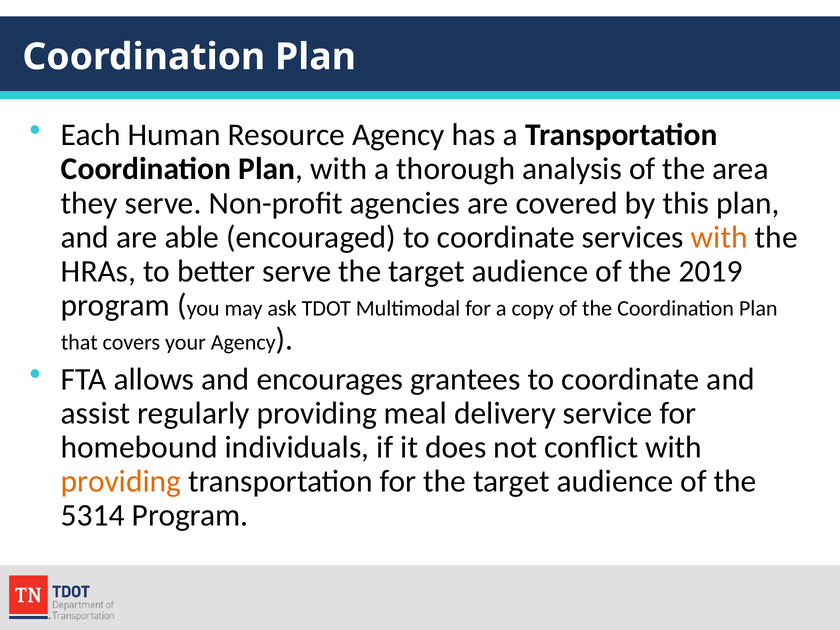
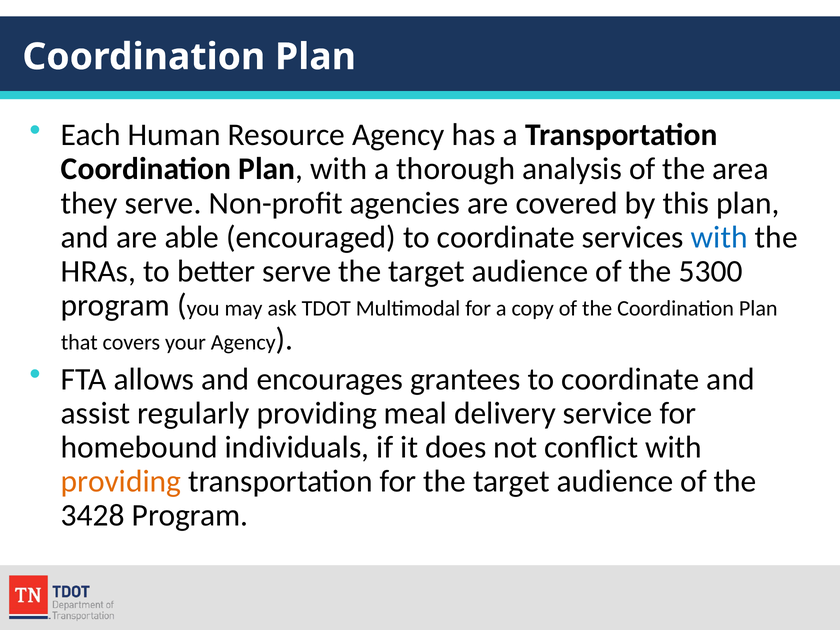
with colour: orange -> blue (719, 237)
2019: 2019 -> 5300 (711, 271)
5314: 5314 -> 3428 (93, 516)
